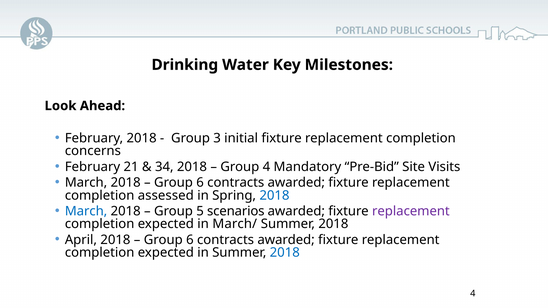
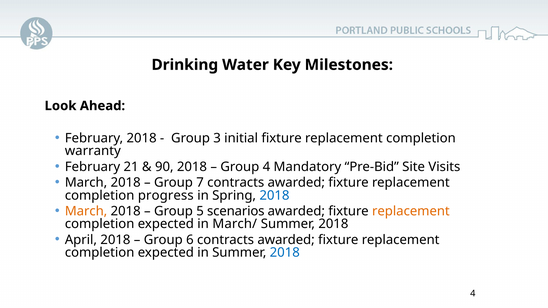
concerns: concerns -> warranty (93, 151)
34: 34 -> 90 (164, 167)
6: 6 -> 7 (200, 183)
assessed: assessed -> progress (166, 196)
March colour: blue -> orange (86, 211)
replacement colour: purple -> orange (411, 211)
